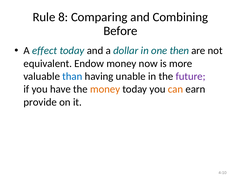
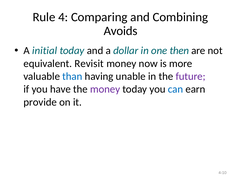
8: 8 -> 4 (63, 17)
Before: Before -> Avoids (121, 31)
effect: effect -> initial (45, 51)
Endow: Endow -> Revisit (89, 63)
money colour: orange -> purple (105, 89)
can colour: orange -> blue (176, 89)
